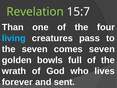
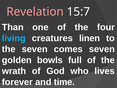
Revelation colour: light green -> pink (35, 12)
pass: pass -> linen (90, 38)
sent: sent -> time (64, 82)
